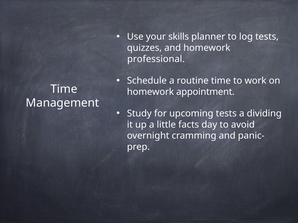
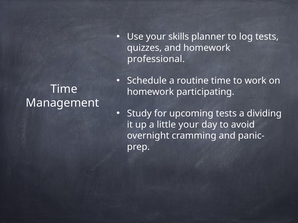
appointment: appointment -> participating (205, 92)
little facts: facts -> your (189, 125)
